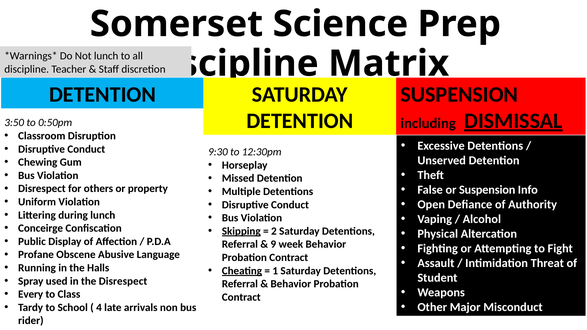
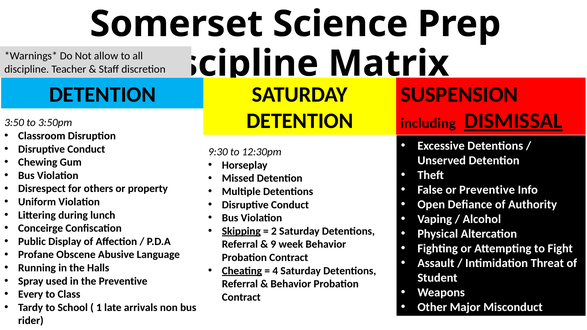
Not lunch: lunch -> allow (106, 56)
0:50pm: 0:50pm -> 3:50pm (55, 123)
or Suspension: Suspension -> Preventive (487, 190)
1: 1 -> 4 (275, 271)
the Disrespect: Disrespect -> Preventive (123, 281)
4: 4 -> 1 (99, 308)
